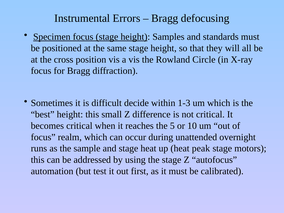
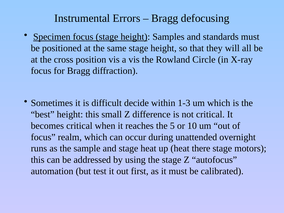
peak: peak -> there (201, 148)
